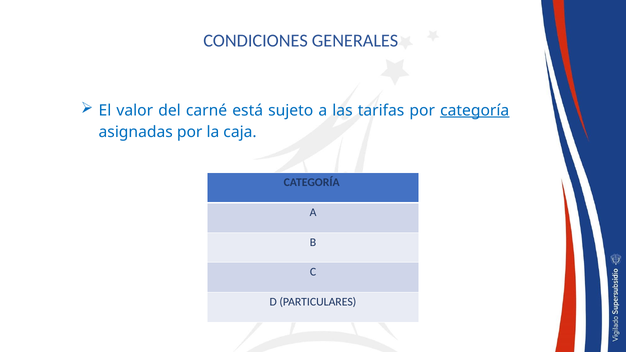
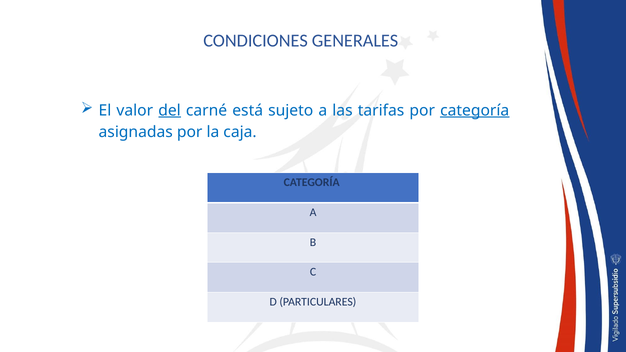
del underline: none -> present (170, 110)
